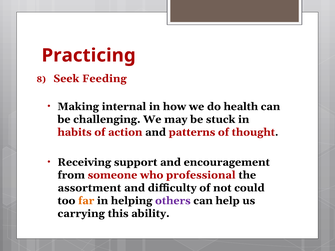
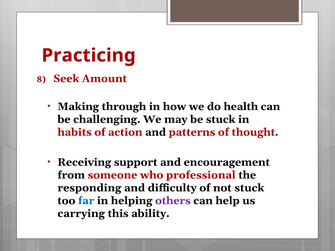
Feeding: Feeding -> Amount (104, 79)
internal: internal -> through (124, 107)
assortment: assortment -> responding (89, 188)
not could: could -> stuck (249, 188)
far colour: orange -> blue (86, 201)
